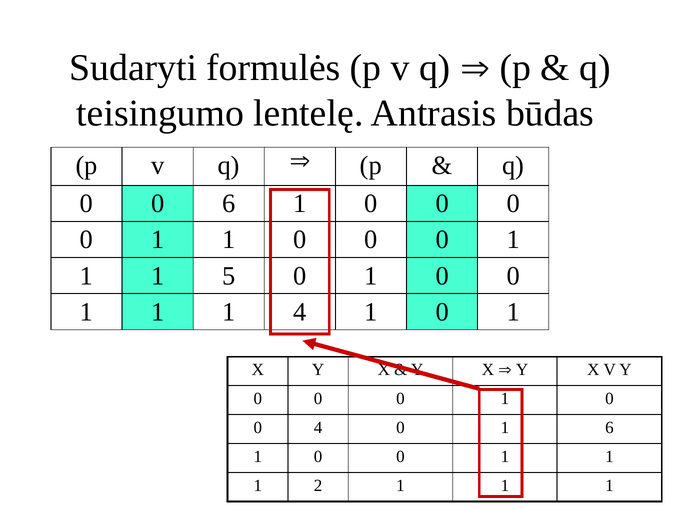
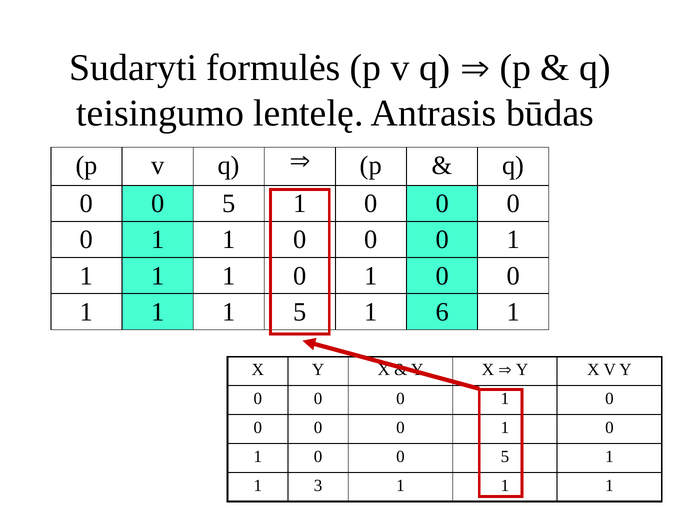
6: 6 -> 5 (229, 204)
5: 5 -> 1 (229, 276)
1 4: 4 -> 5 (300, 312)
0: 0 -> 6 (442, 312)
4: 4 -> 0 (318, 428)
6: 6 -> 0 (609, 428)
1: 1 -> 5 (505, 457)
2: 2 -> 3 (318, 485)
